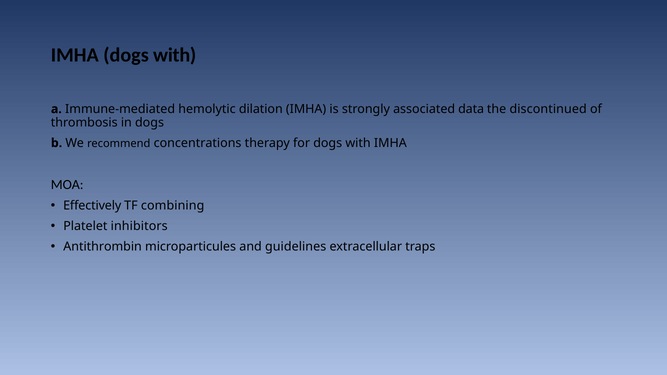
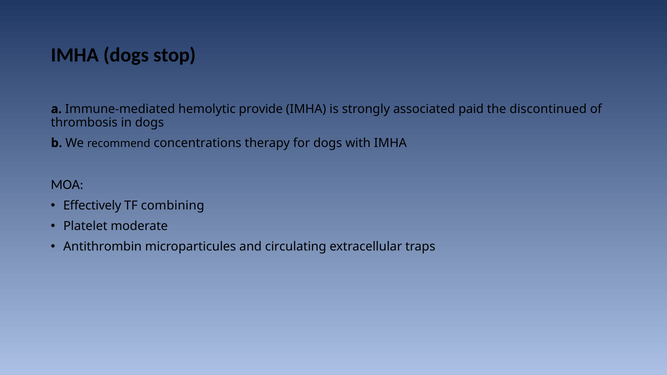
IMHA dogs with: with -> stop (175, 55)
dilation: dilation -> provide (261, 109)
data: data -> paid (471, 109)
inhibitors: inhibitors -> moderate (139, 226)
guidelines: guidelines -> circulating (296, 247)
